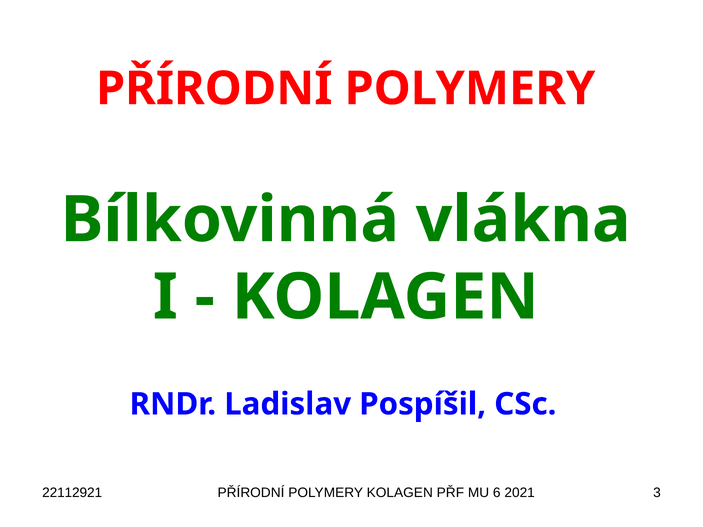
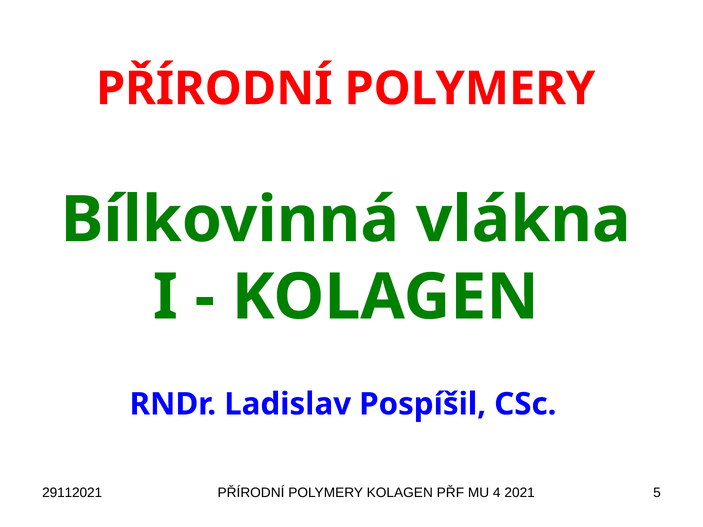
22112921: 22112921 -> 29112021 (72, 493)
6: 6 -> 4 (497, 493)
3: 3 -> 5 (657, 493)
